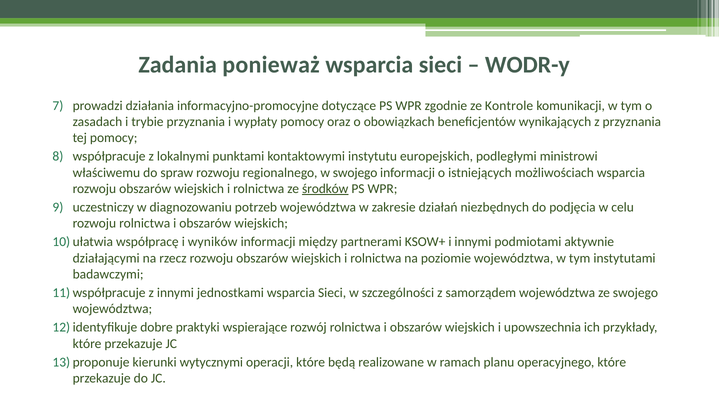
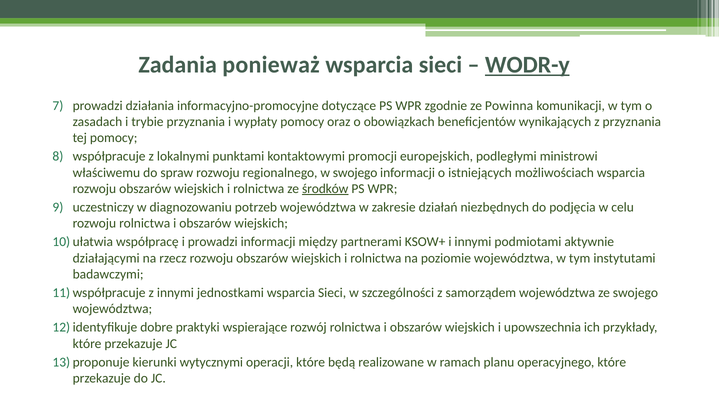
WODR-y underline: none -> present (527, 65)
Kontrole: Kontrole -> Powinna (509, 105)
instytutu: instytutu -> promocji (373, 156)
i wyników: wyników -> prowadzi (213, 242)
